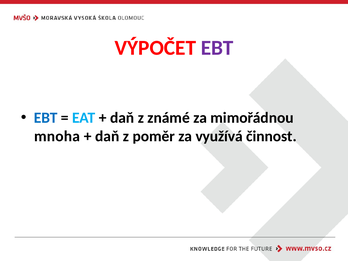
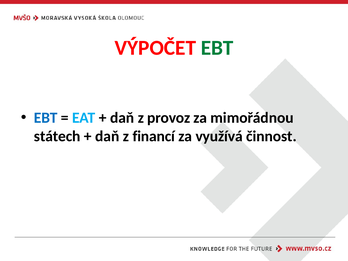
EBT colour: purple -> green (217, 48)
známé: známé -> provoz (169, 118)
mnoha: mnoha -> státech (57, 136)
poměr: poměr -> financí (154, 136)
